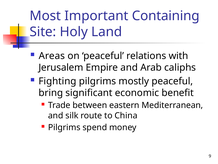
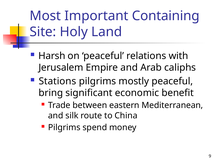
Areas: Areas -> Harsh (52, 56)
Fighting: Fighting -> Stations (57, 81)
